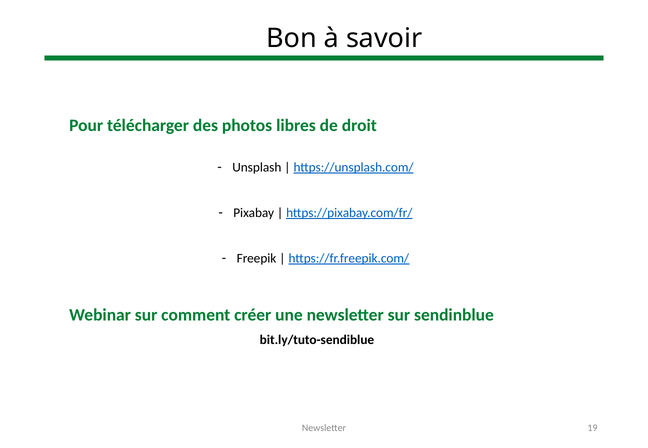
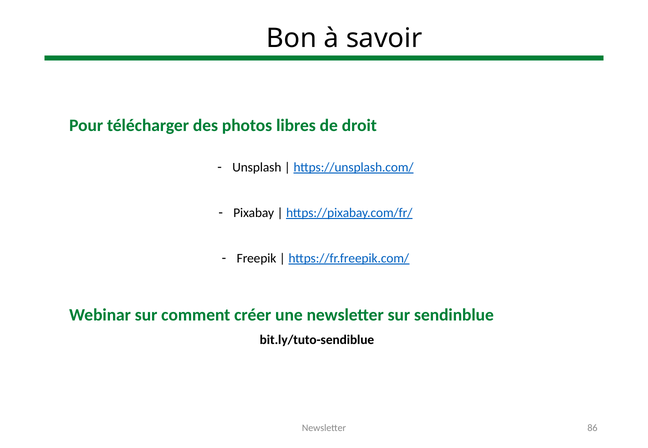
19: 19 -> 86 (592, 428)
